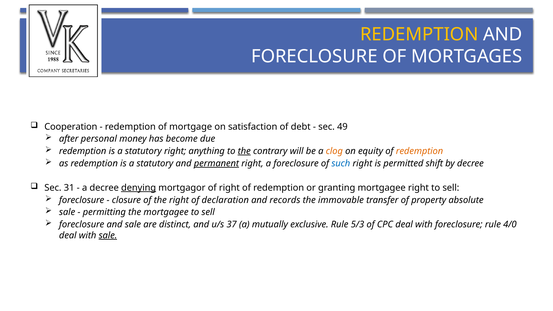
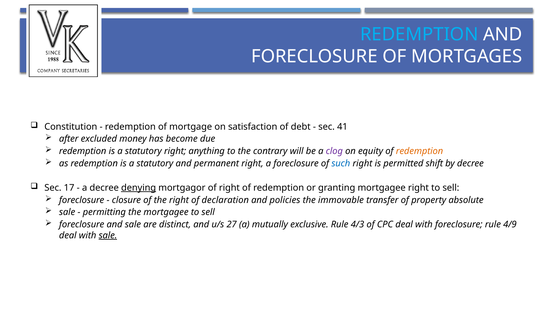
REDEMPTION colour: yellow -> light blue (419, 34)
Cooperation: Cooperation -> Constitution (71, 127)
49: 49 -> 41 (342, 127)
personal: personal -> excluded (99, 139)
the underline: present -> none (244, 151)
clog colour: orange -> purple (334, 151)
permanent underline: present -> none (216, 163)
31: 31 -> 17 (69, 188)
records: records -> policies (285, 200)
37: 37 -> 27 (232, 224)
5/3: 5/3 -> 4/3 (357, 224)
4/0: 4/0 -> 4/9 (510, 224)
